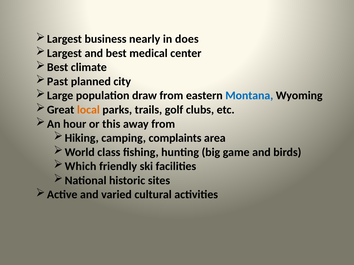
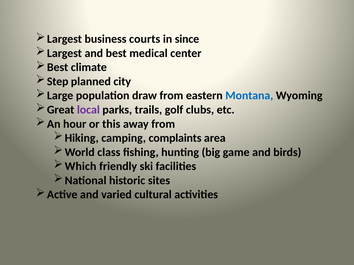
nearly: nearly -> courts (145, 39)
does: does -> since (187, 39)
Past: Past -> Step (58, 82)
local colour: orange -> purple (88, 110)
